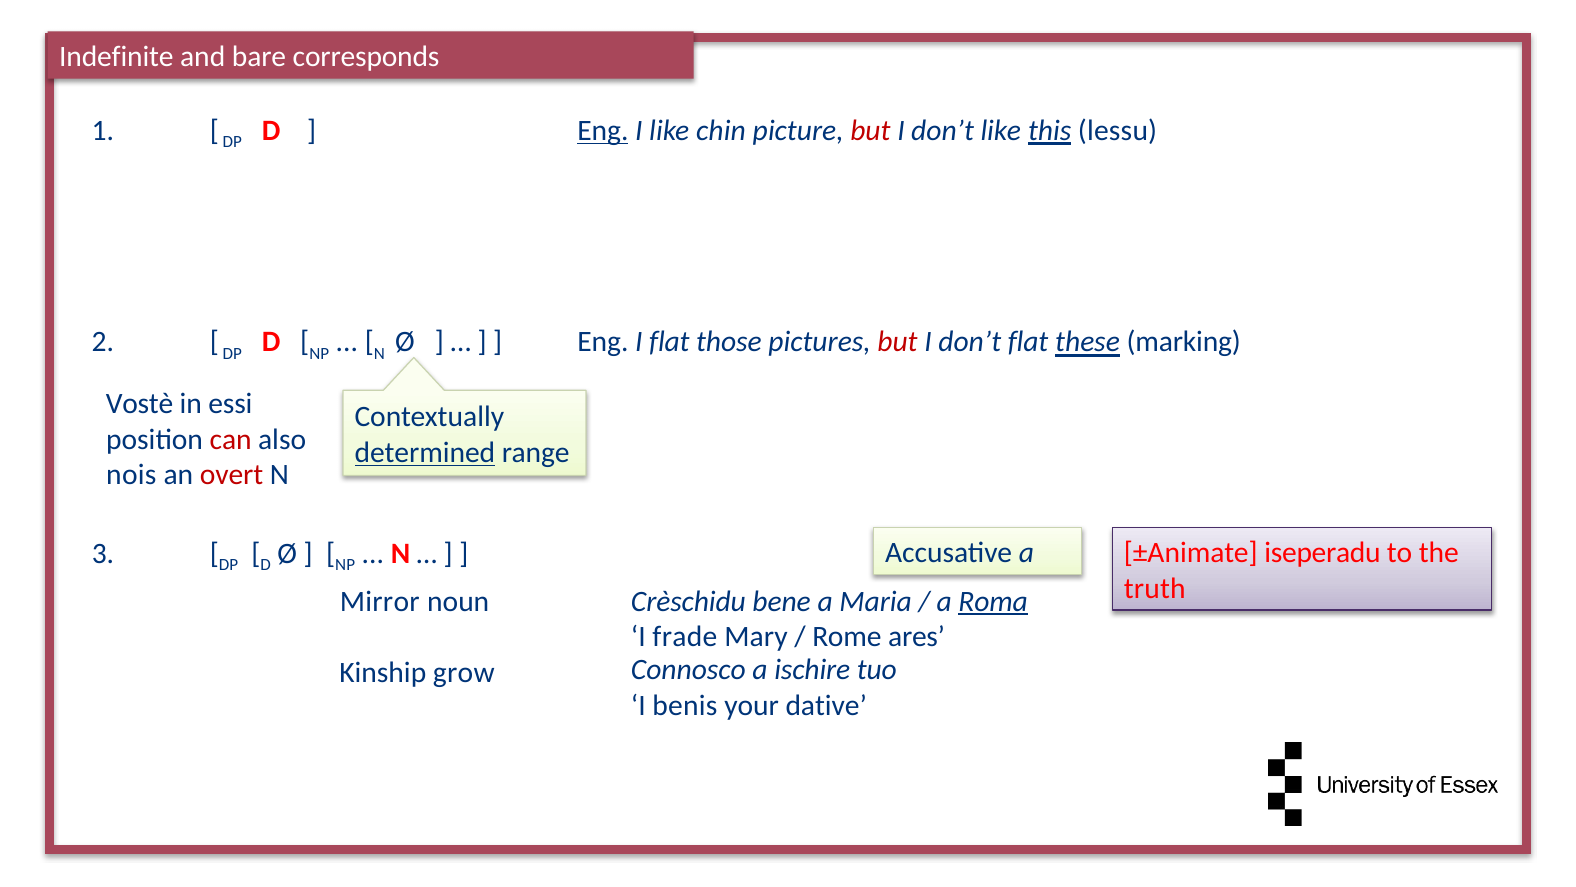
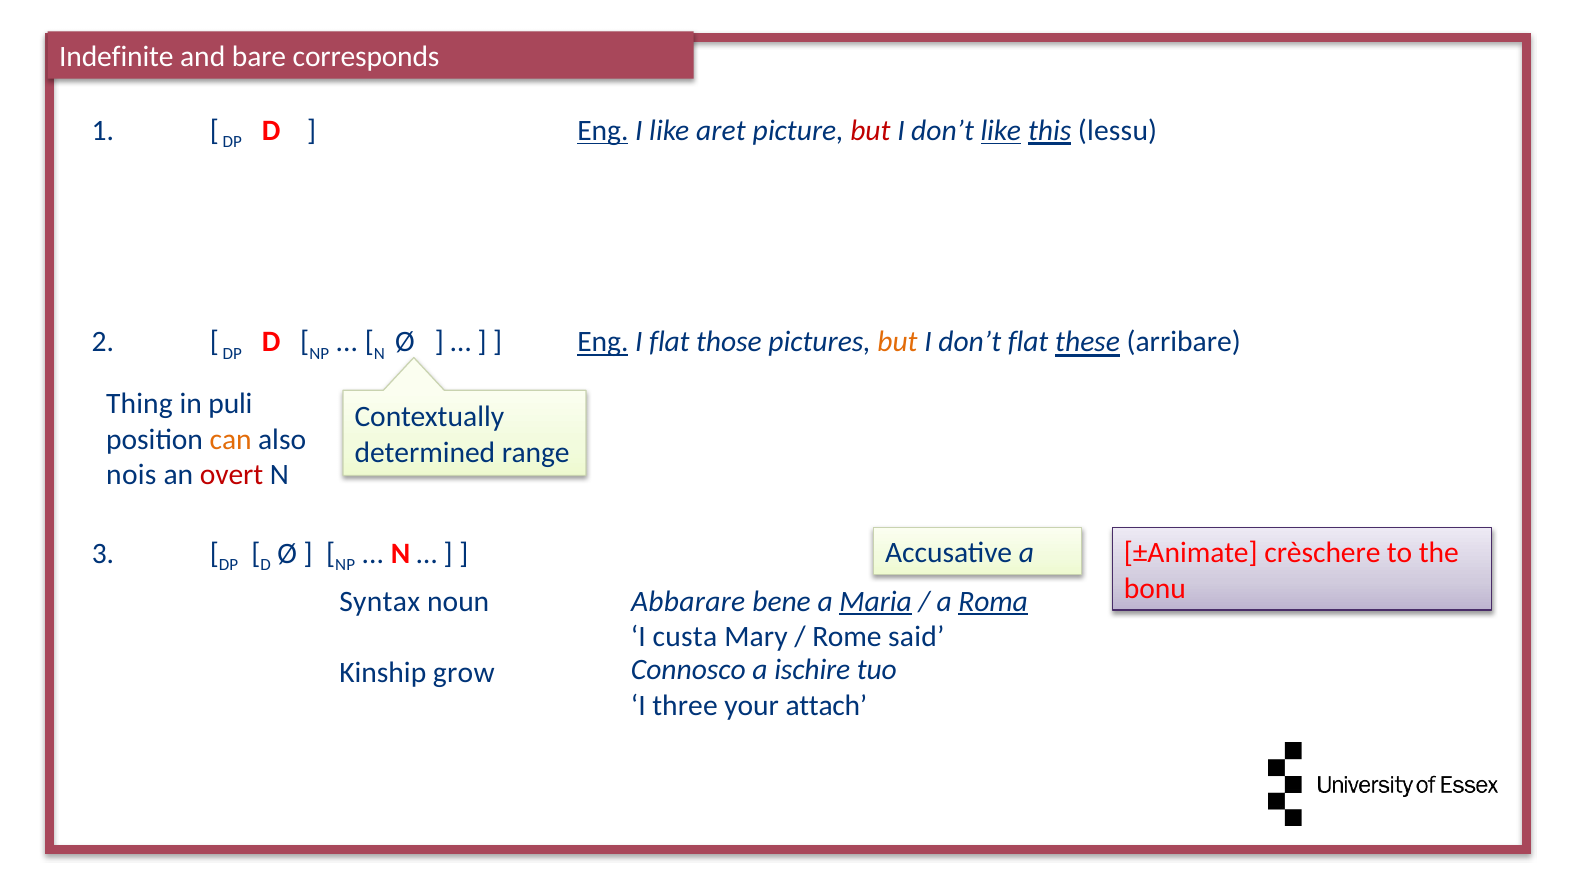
chin: chin -> aret (721, 131)
like underline: none -> present (1001, 131)
Eng underline: none -> present (603, 342)
but colour: red -> orange (898, 342)
marking: marking -> arribare (1184, 342)
Vostè: Vostè -> Thing (139, 404)
essi: essi -> puli (230, 404)
can colour: red -> orange (231, 439)
determined underline: present -> none (425, 452)
iseperadu: iseperadu -> crèschere (1322, 553)
truth: truth -> bonu (1155, 588)
Crèschidu: Crèschidu -> Abbarare (688, 601)
Maria underline: none -> present (876, 601)
Mirror: Mirror -> Syntax (380, 602)
frade: frade -> custa (685, 637)
ares: ares -> said (916, 637)
benis: benis -> three (685, 705)
dative: dative -> attach (826, 705)
